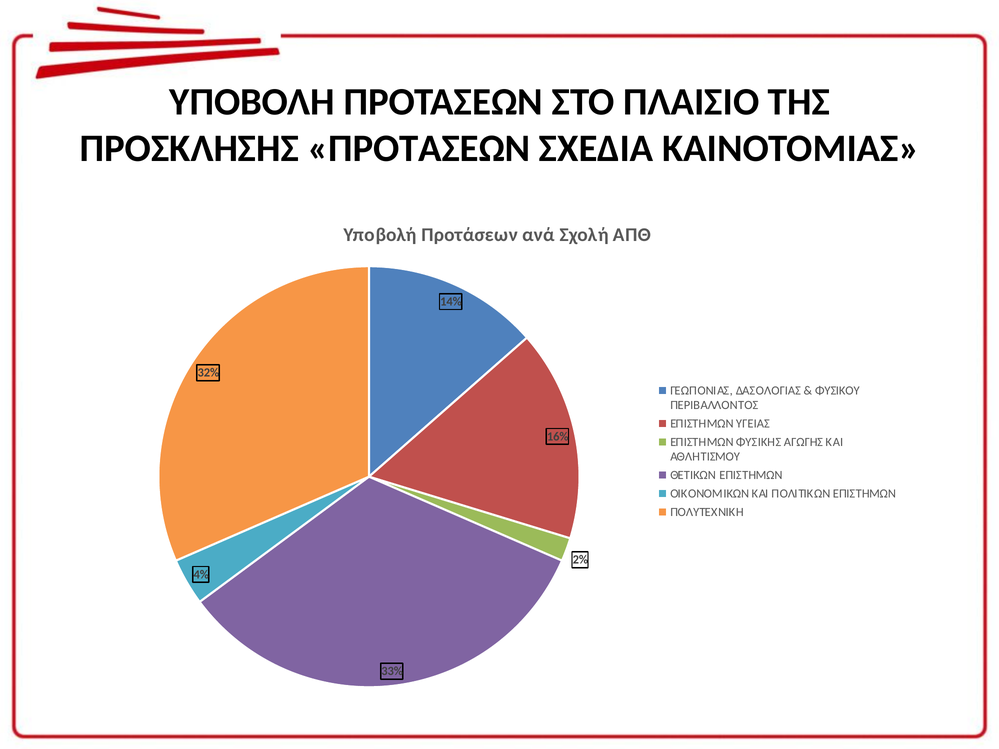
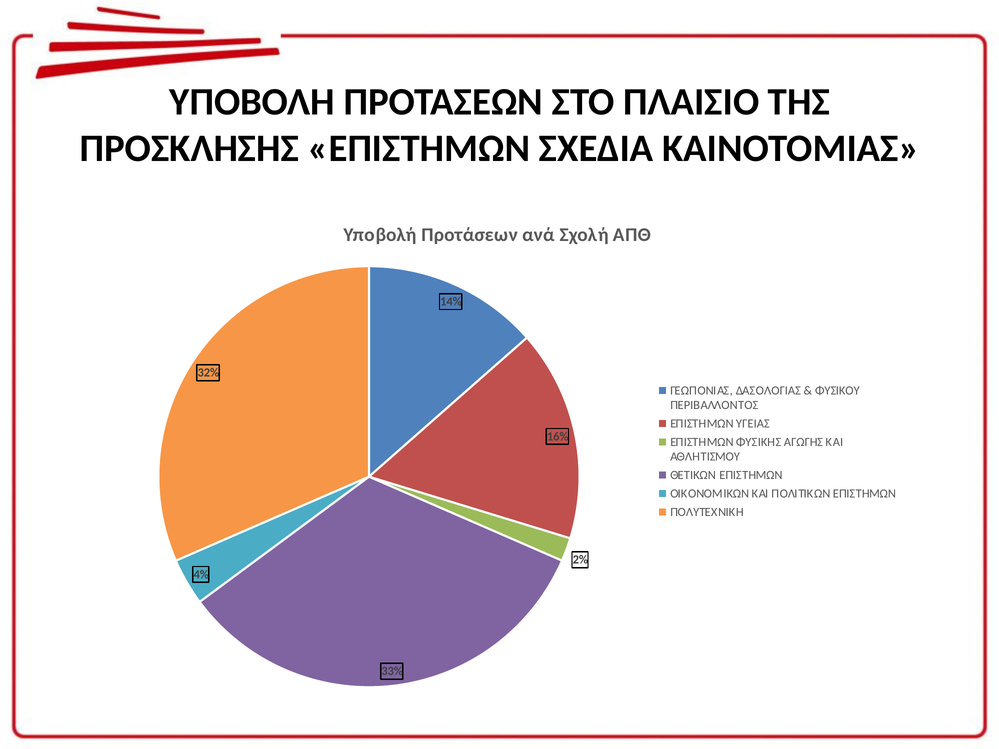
ΠΡΟΣΚΛΗΣΗΣ ΠΡΟΤΑΣΕΩΝ: ΠΡΟΤΑΣΕΩΝ -> ΕΠΙΣΤΗΜΩΝ (419, 148)
